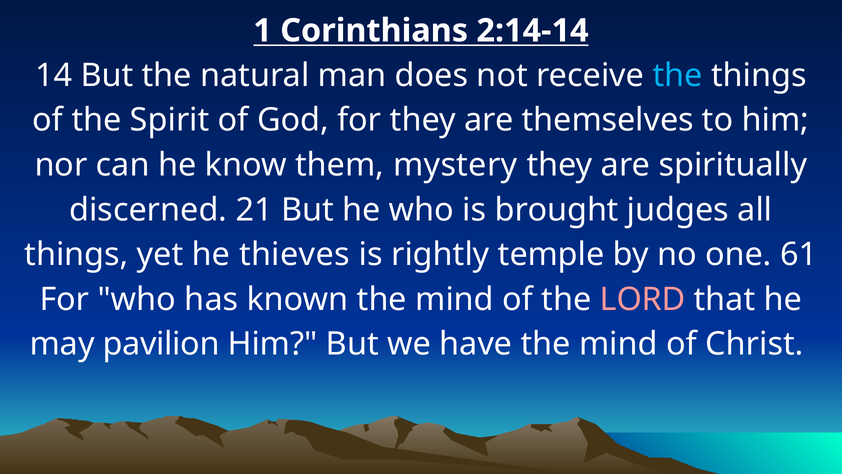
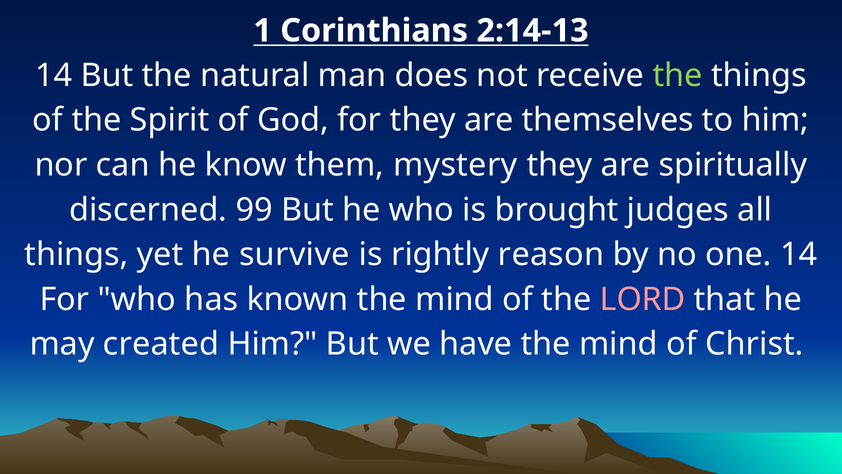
2:14-14: 2:14-14 -> 2:14-13 (533, 31)
the colour: light blue -> light green (678, 75)
21: 21 -> 99 (254, 210)
thieves: thieves -> survive (294, 254)
temple: temple -> reason (551, 254)
one 61: 61 -> 14 (799, 254)
pavilion: pavilion -> created (161, 344)
